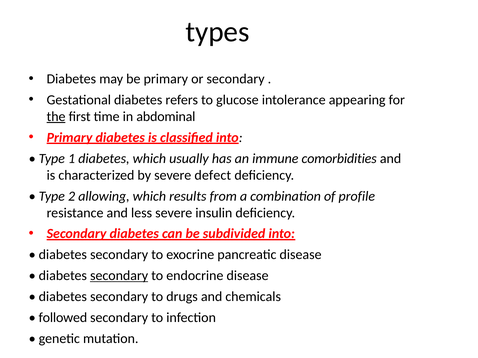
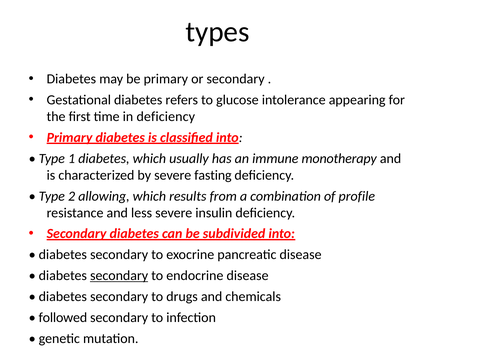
the underline: present -> none (56, 117)
in abdominal: abdominal -> deficiency (166, 117)
comorbidities: comorbidities -> monotherapy (339, 159)
defect: defect -> fasting (213, 175)
